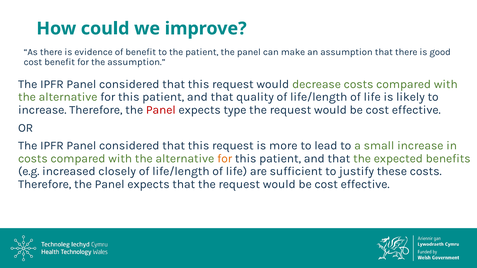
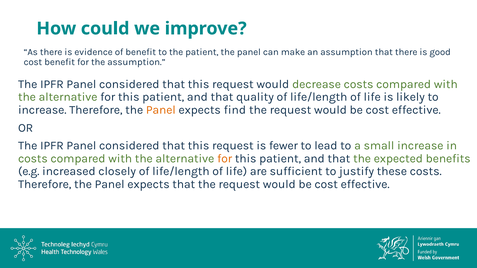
Panel colour: red -> orange (161, 110)
type: type -> find (235, 110)
more: more -> fewer (283, 146)
